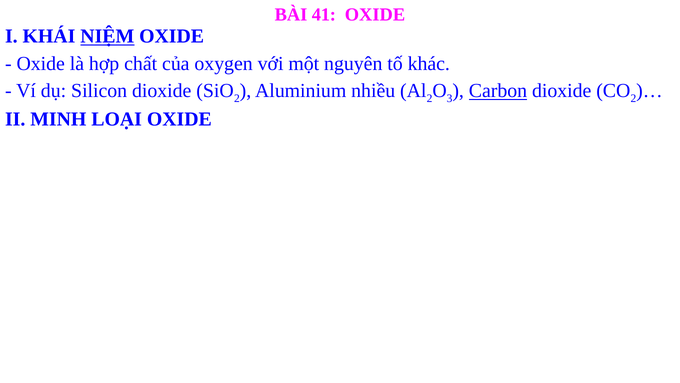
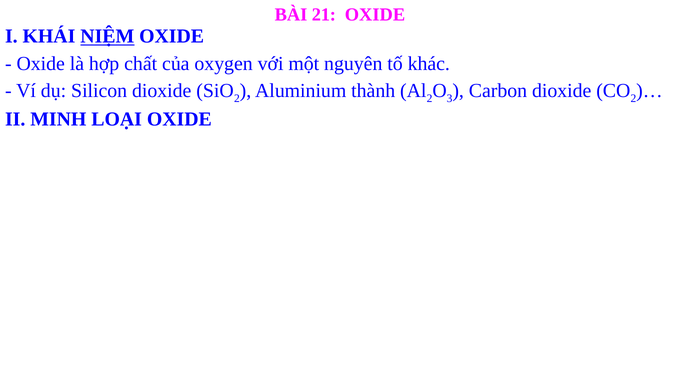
41: 41 -> 21 (324, 15)
nhiều: nhiều -> thành (373, 91)
Carbon underline: present -> none (498, 91)
